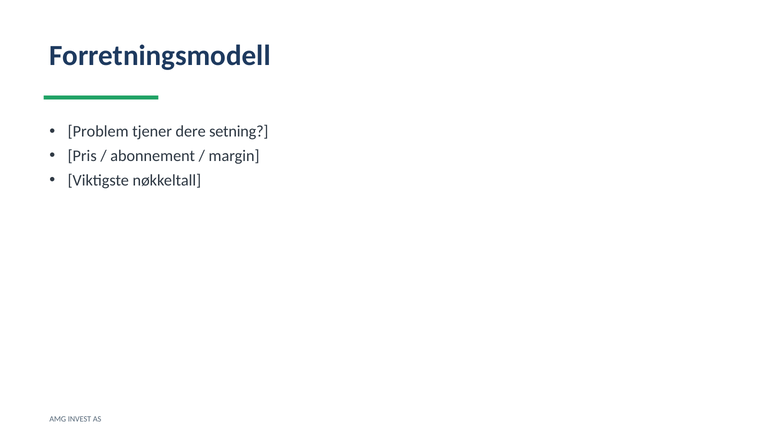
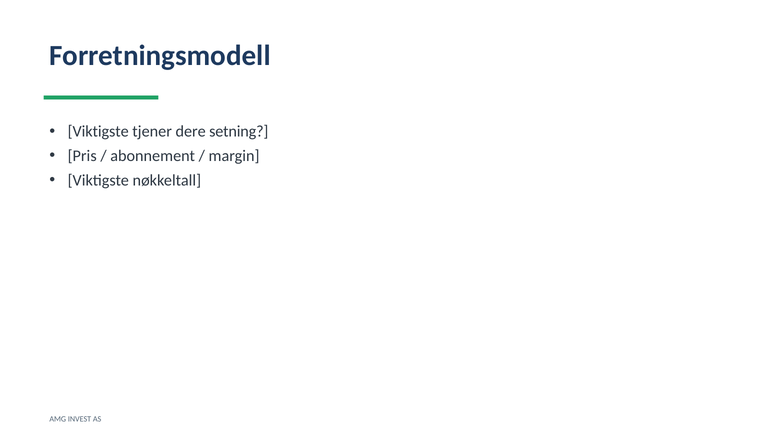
Problem: Problem -> Viktigste (98, 132)
